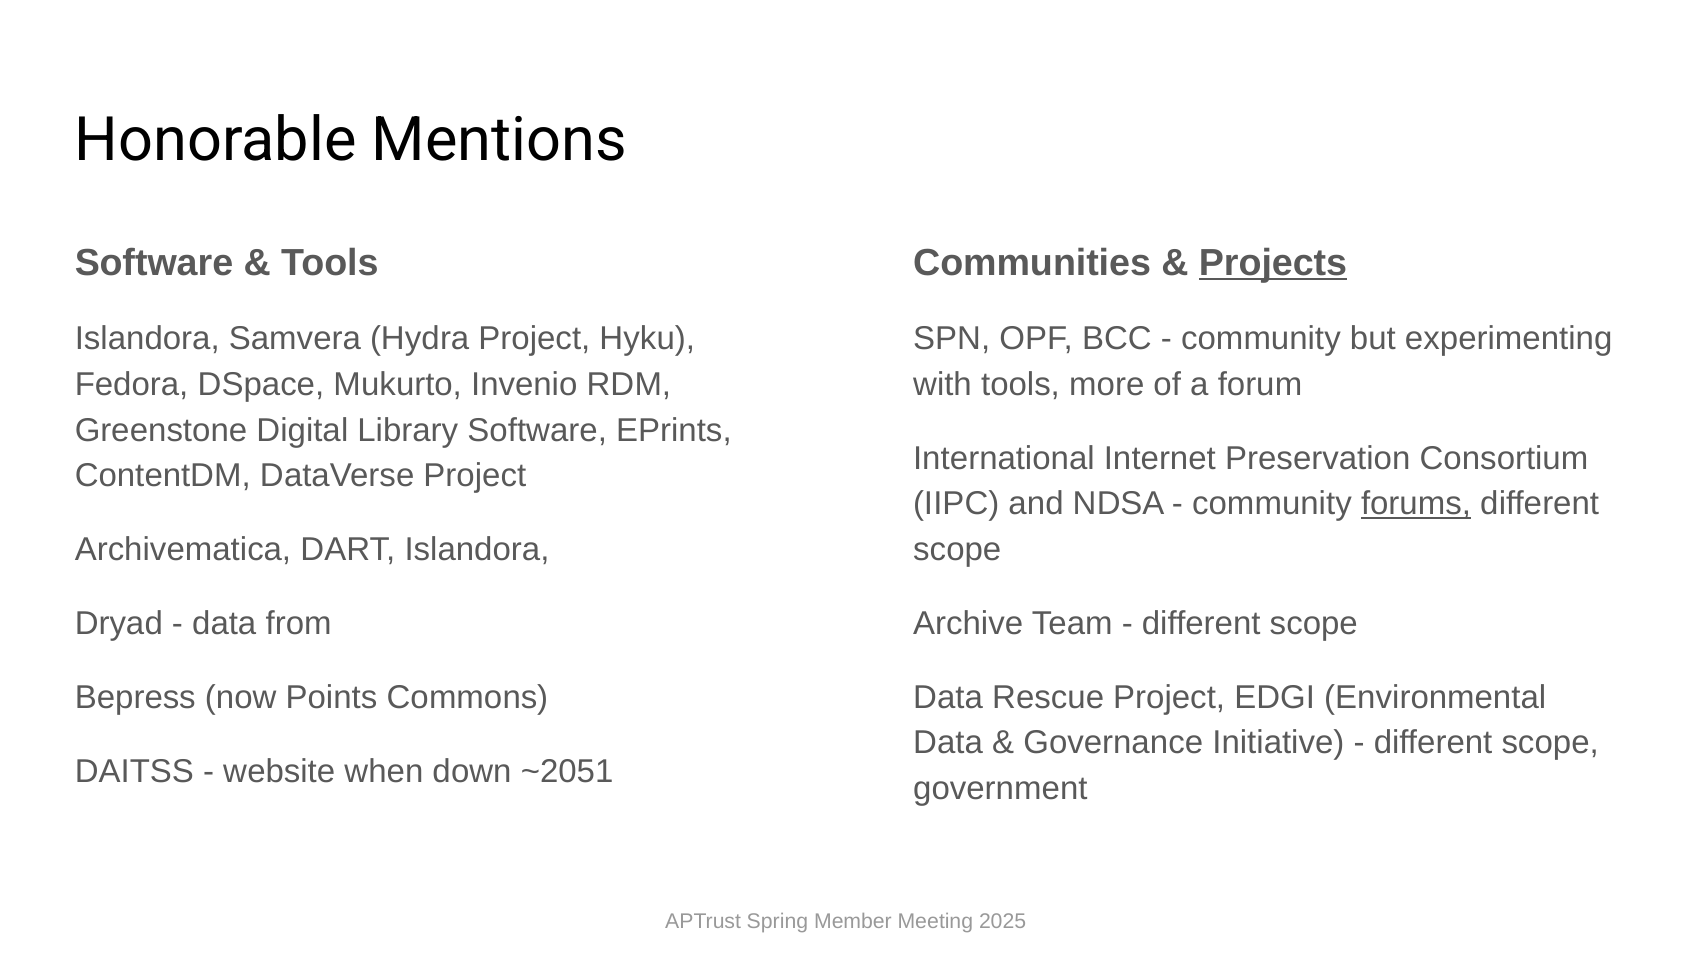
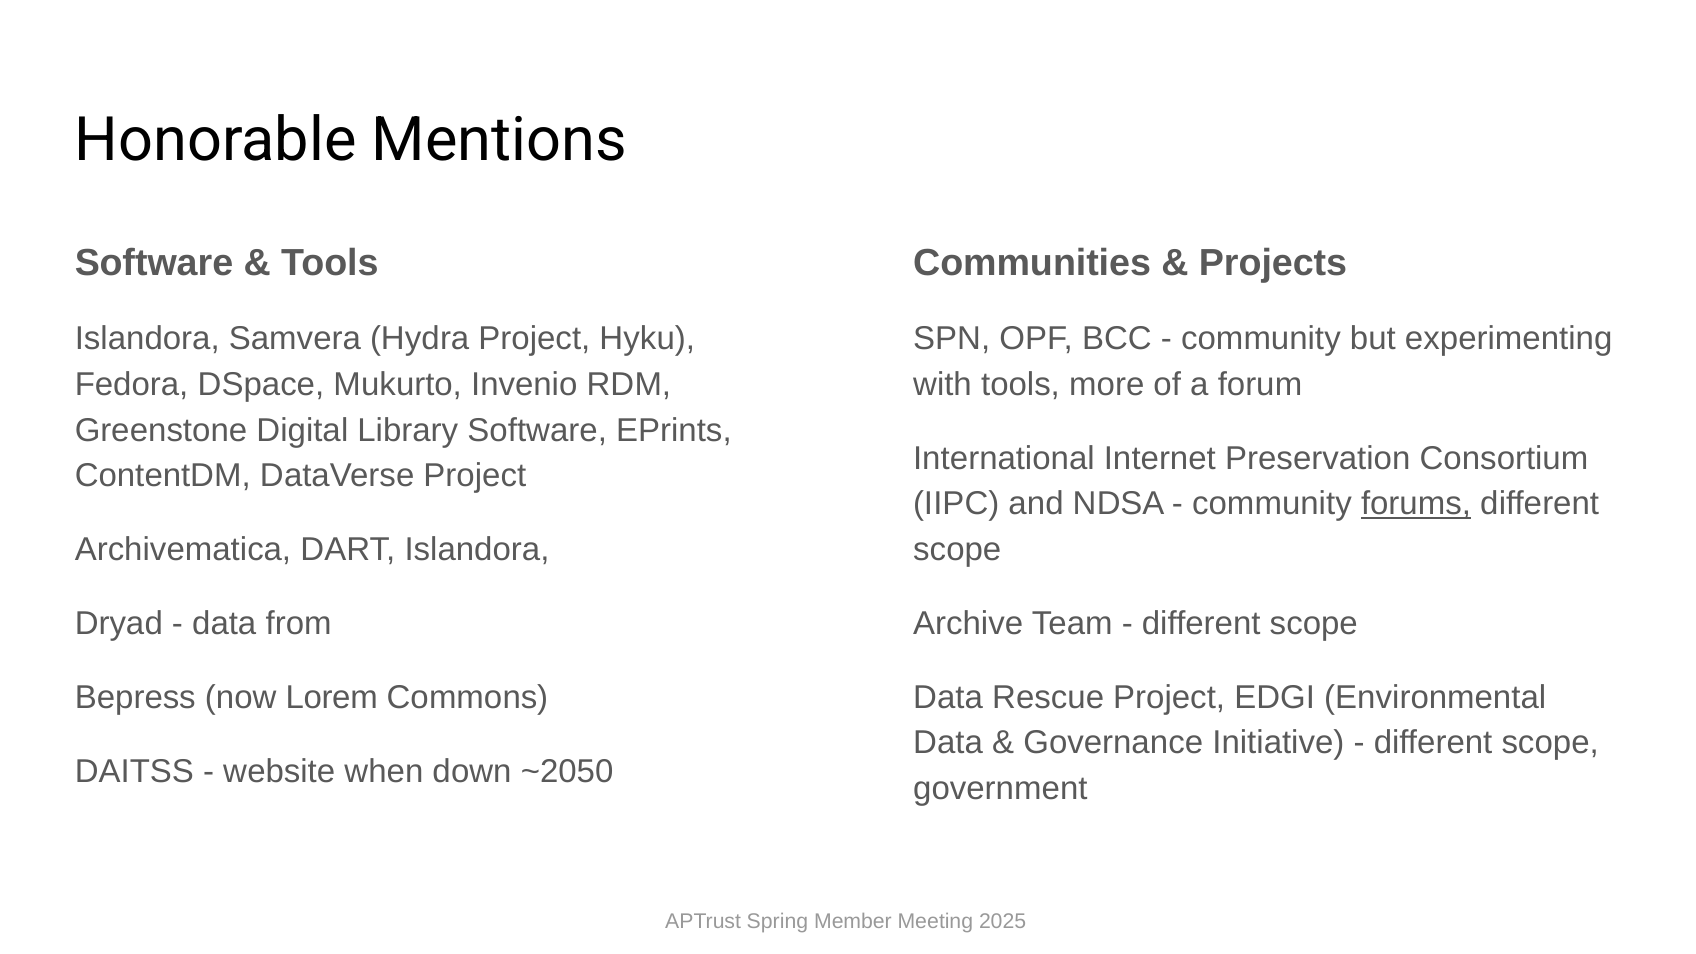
Projects underline: present -> none (1273, 263)
Points: Points -> Lorem (332, 697)
~2051: ~2051 -> ~2050 (567, 771)
